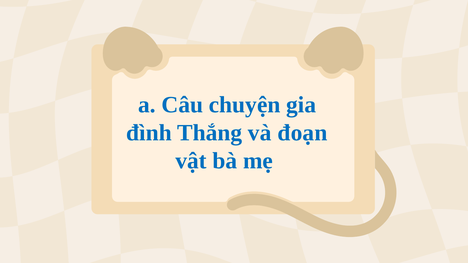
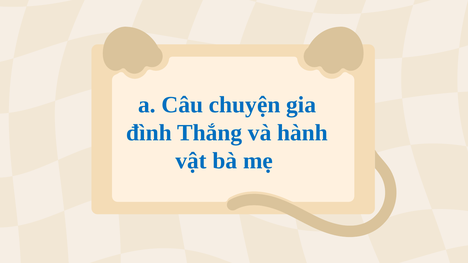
đoạn: đoạn -> hành (303, 133)
